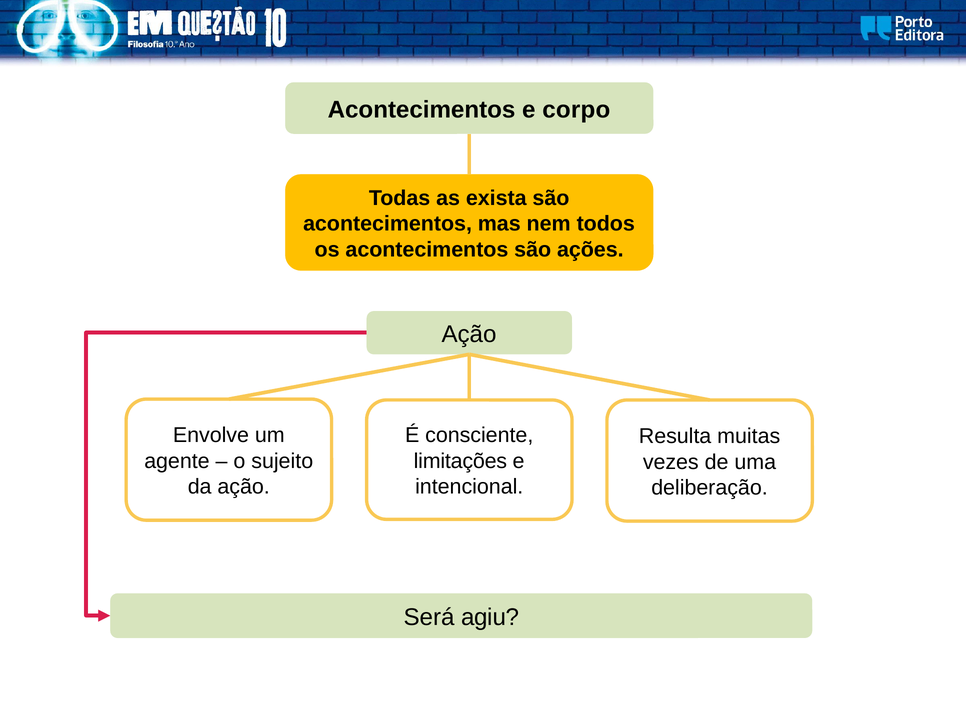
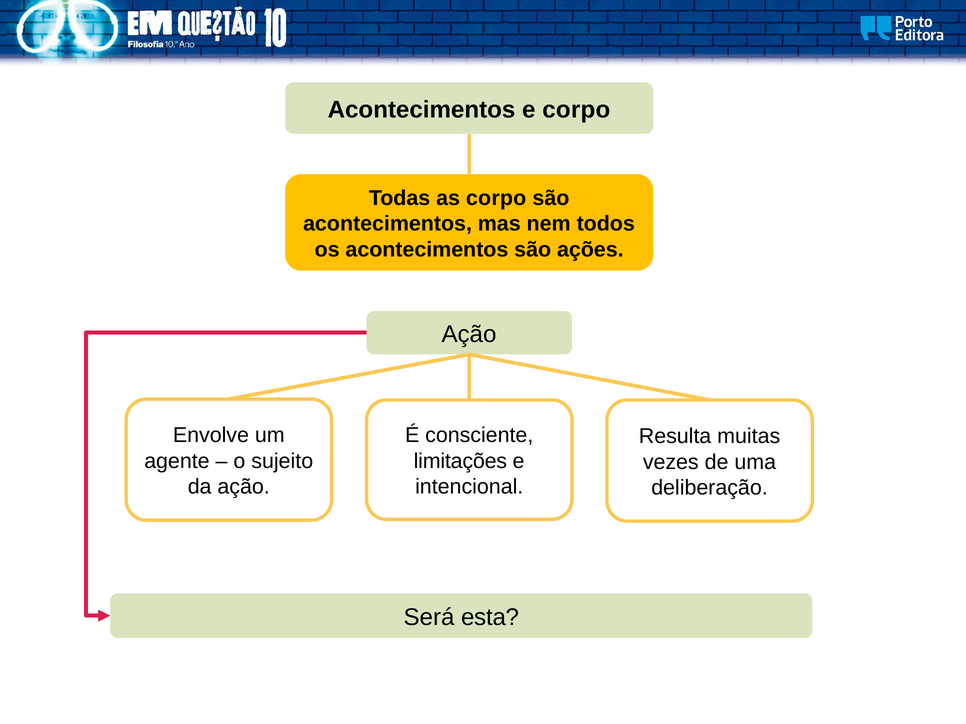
as exista: exista -> corpo (496, 198)
agiu: agiu -> esta (490, 618)
